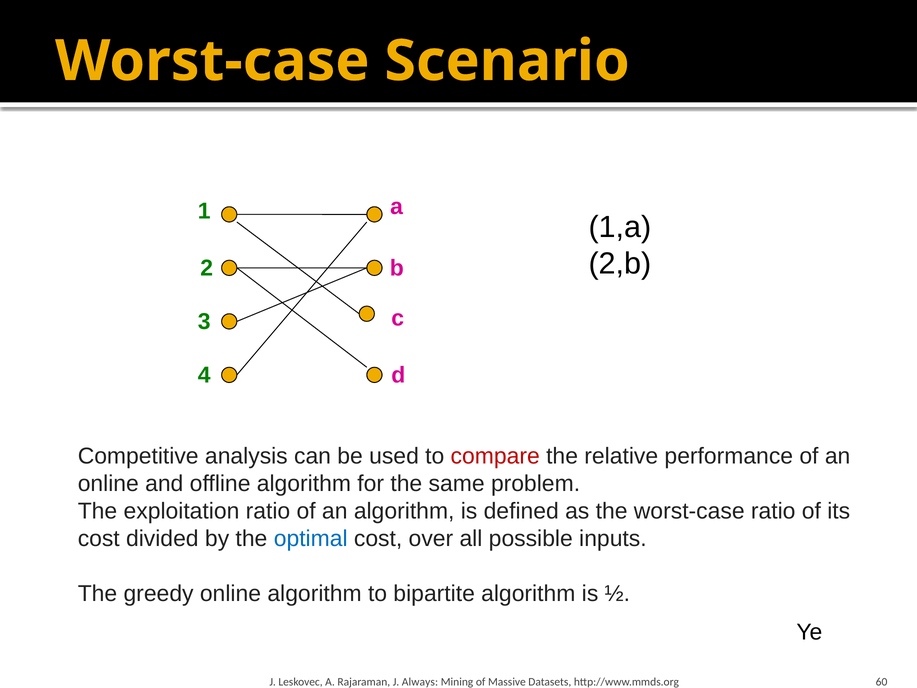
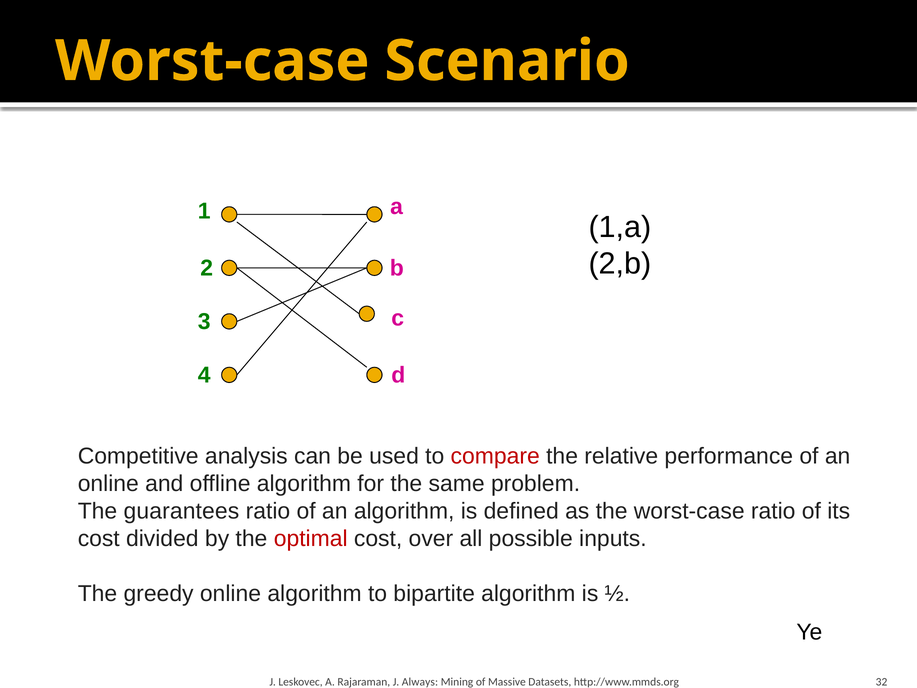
exploitation: exploitation -> guarantees (181, 511)
optimal colour: blue -> red (311, 538)
60: 60 -> 32 (882, 682)
